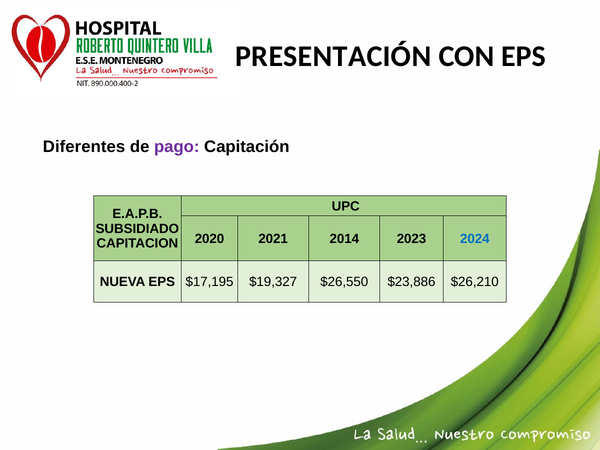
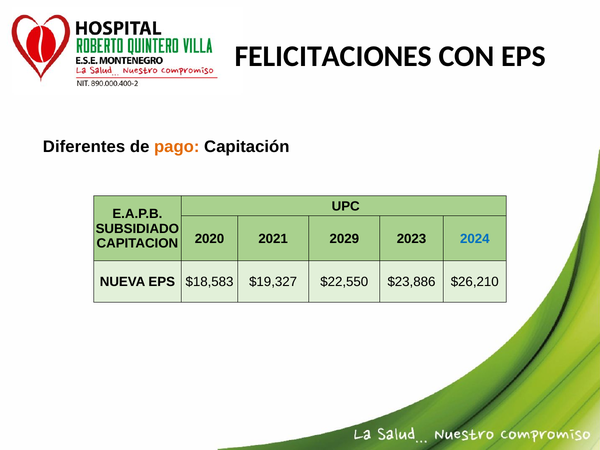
PRESENTACIÓN: PRESENTACIÓN -> FELICITACIONES (333, 57)
pago colour: purple -> orange (177, 147)
2014: 2014 -> 2029 (344, 239)
$17,195: $17,195 -> $18,583 (210, 282)
$26,550: $26,550 -> $22,550 (344, 282)
